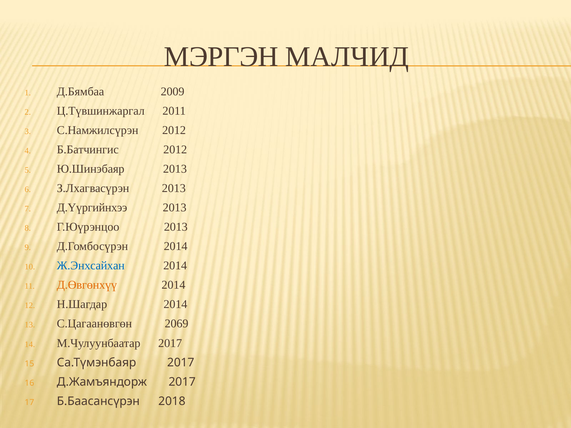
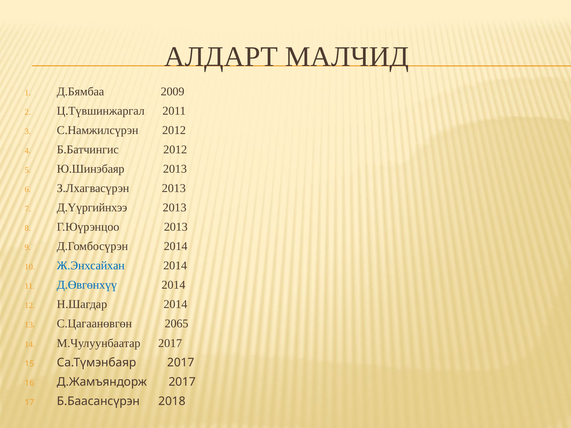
МЭРГЭН: МЭРГЭН -> АЛДАРТ (221, 57)
Д.Өвгөнхүү colour: orange -> blue (87, 285)
2069: 2069 -> 2065 (177, 324)
